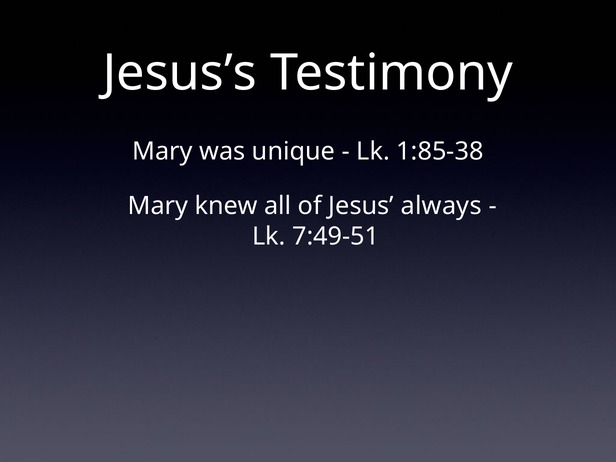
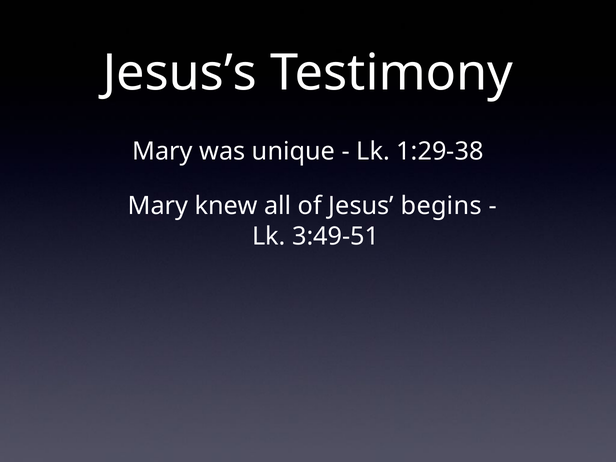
1:85-38: 1:85-38 -> 1:29-38 (440, 151)
always: always -> begins (441, 206)
7:49-51: 7:49-51 -> 3:49-51 (336, 236)
